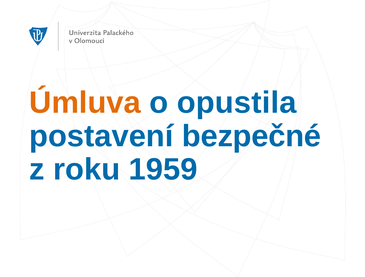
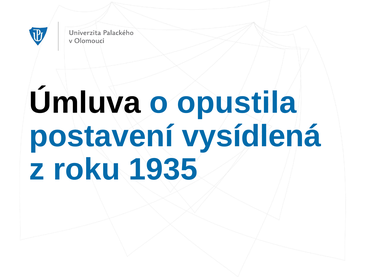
Úmluva colour: orange -> black (85, 103)
bezpečné: bezpečné -> vysídlená (252, 136)
1959: 1959 -> 1935 (163, 170)
